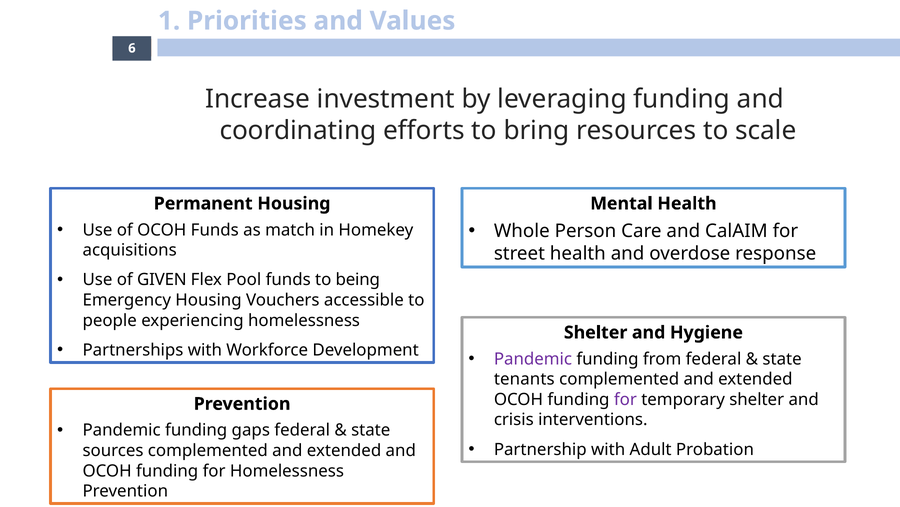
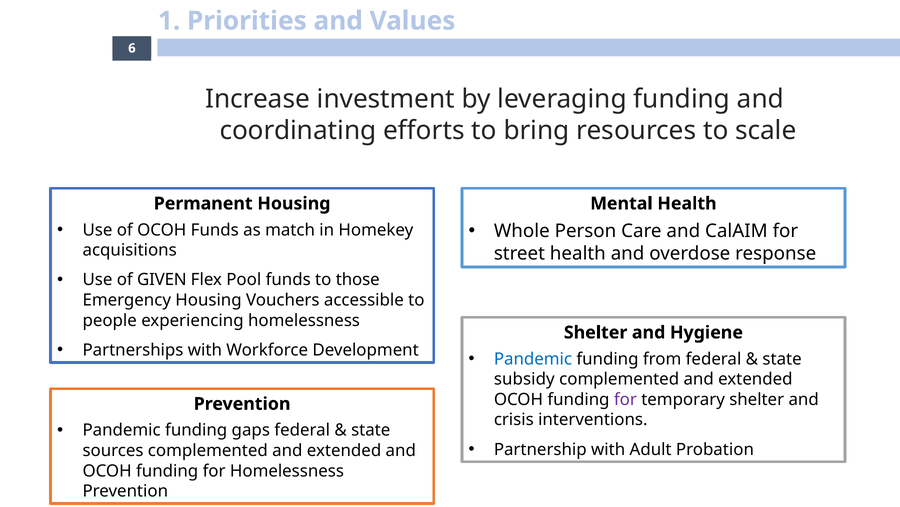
being: being -> those (358, 279)
Pandemic colour: purple -> blue (533, 358)
tenants: tenants -> subsidy (524, 379)
